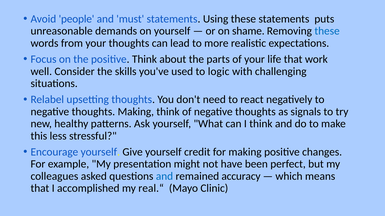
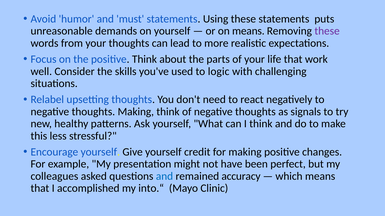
people: people -> humor (76, 19)
on shame: shame -> means (248, 31)
these colour: blue -> purple (327, 31)
real.“: real.“ -> into.“ (151, 189)
